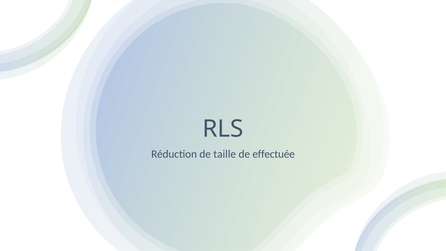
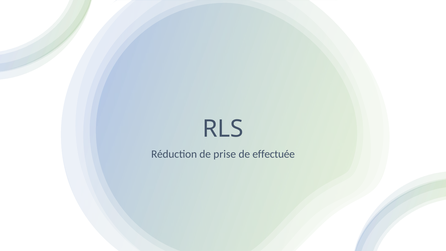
taille: taille -> prise (225, 154)
